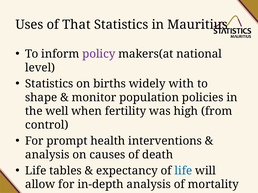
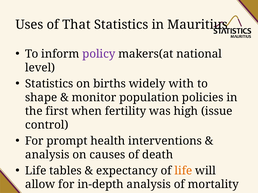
well: well -> first (57, 111)
from: from -> issue (217, 111)
life colour: blue -> orange (183, 171)
